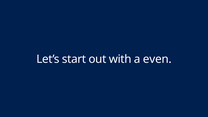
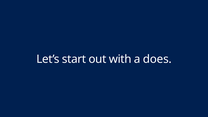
even: even -> does (157, 59)
